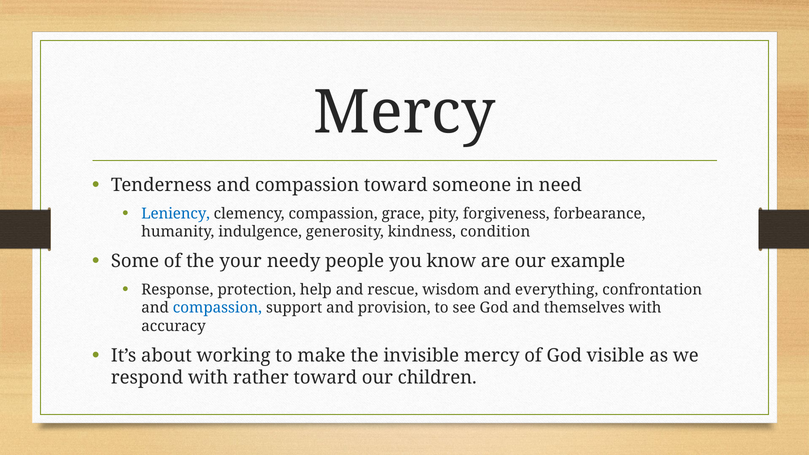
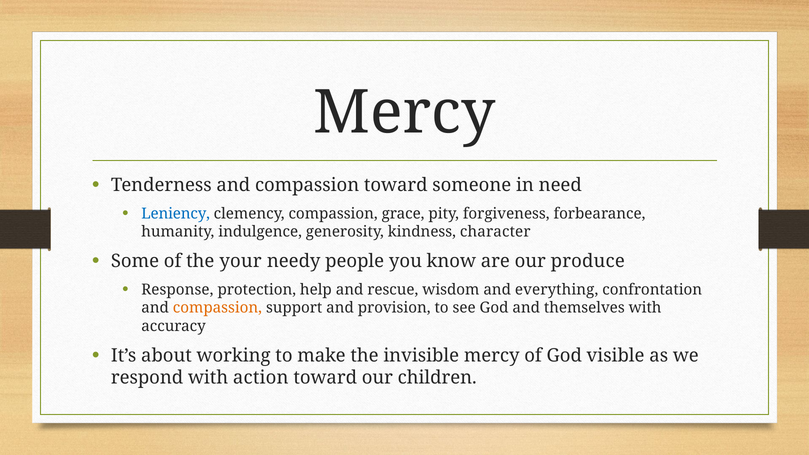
condition: condition -> character (495, 232)
example: example -> produce (588, 261)
compassion colour: blue -> orange (217, 308)
rather: rather -> action (261, 378)
